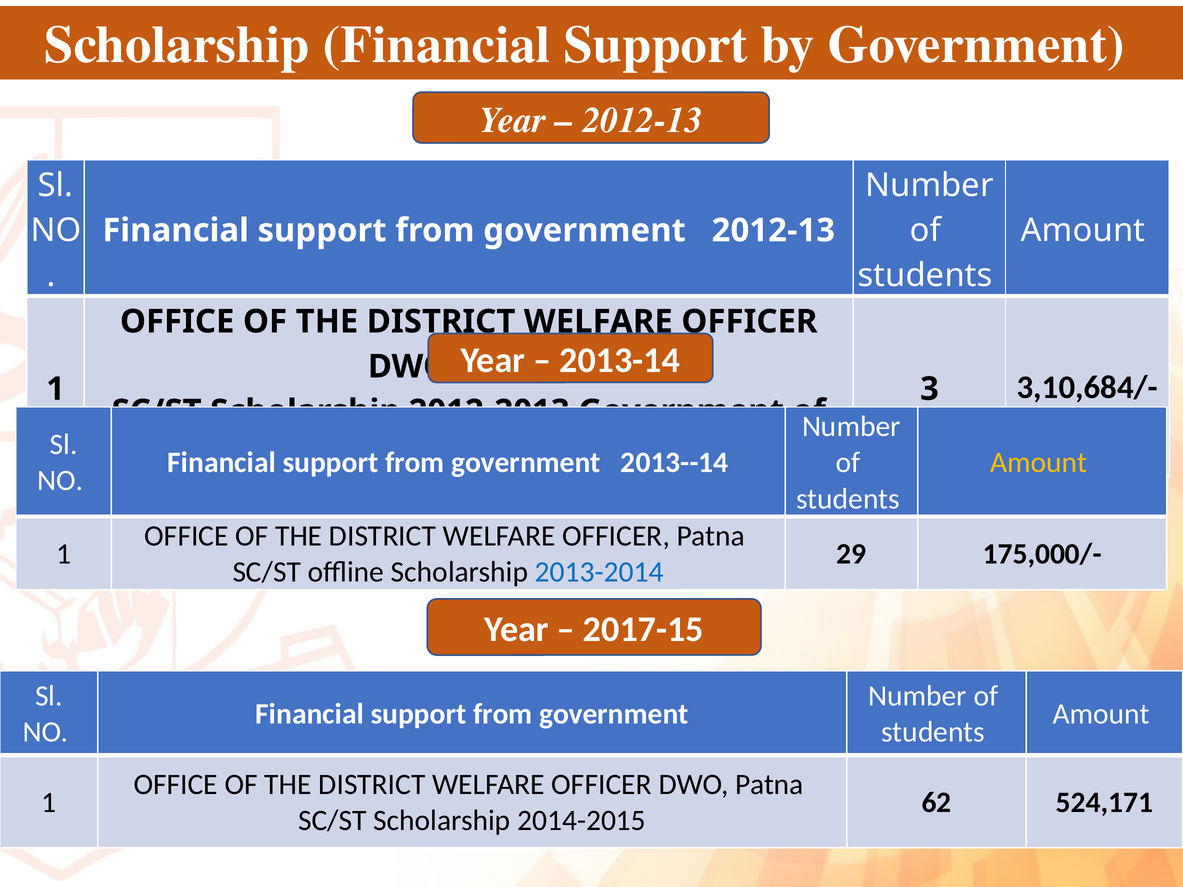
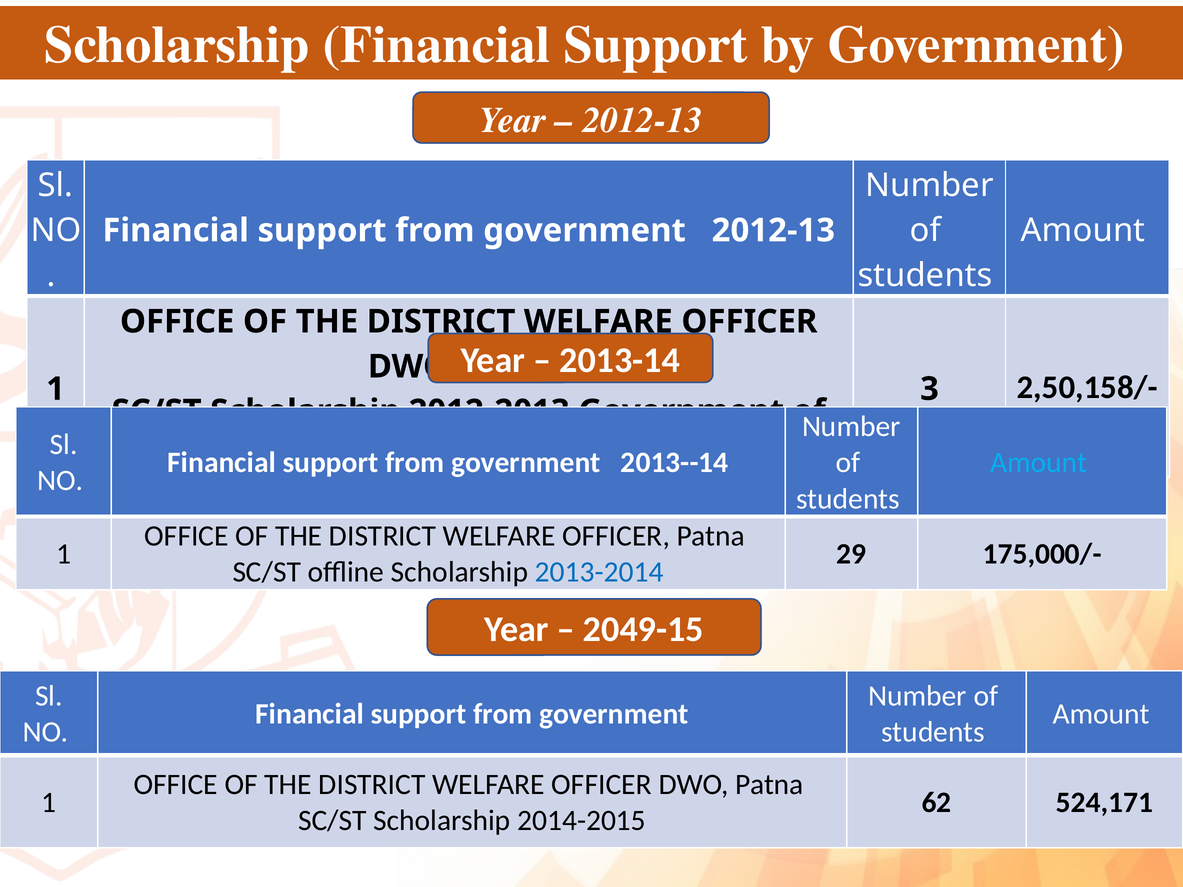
3,10,684/-: 3,10,684/- -> 2,50,158/- (1087, 388)
Amount colour: yellow -> light blue (1039, 463)
2017-15: 2017-15 -> 2049-15 (643, 630)
